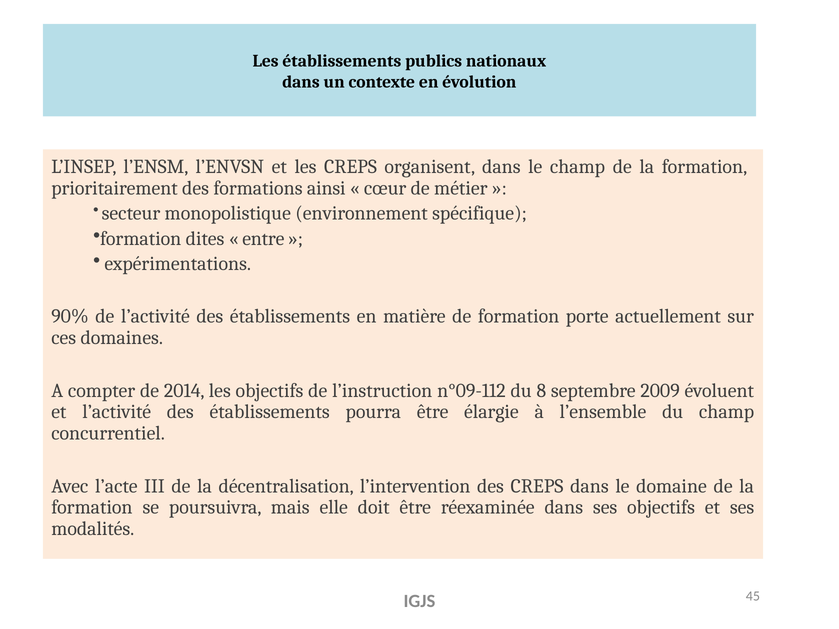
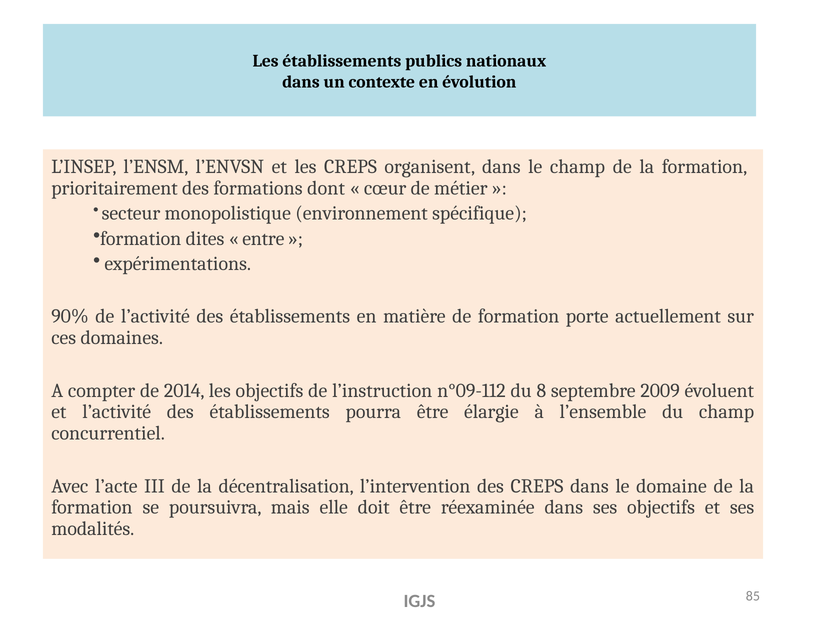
ainsi: ainsi -> dont (326, 188)
45: 45 -> 85 (753, 596)
